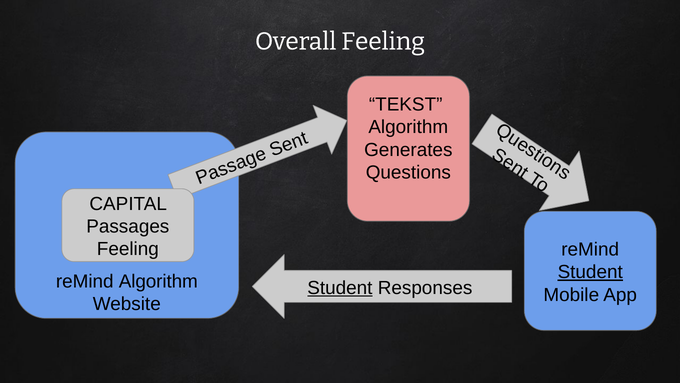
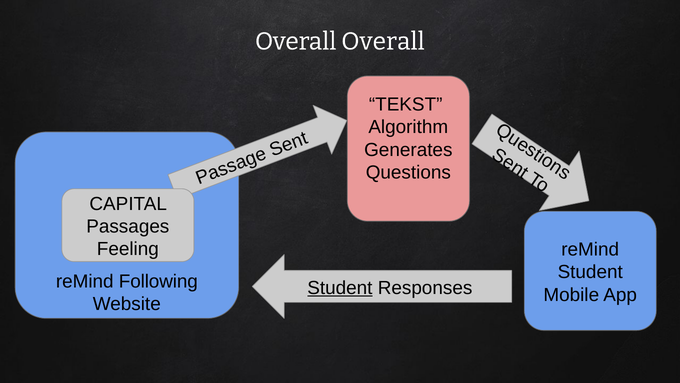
Overall Feeling: Feeling -> Overall (383, 41)
Student underline: present -> none (590, 272)
reMind Algorithm: Algorithm -> Following (158, 281)
